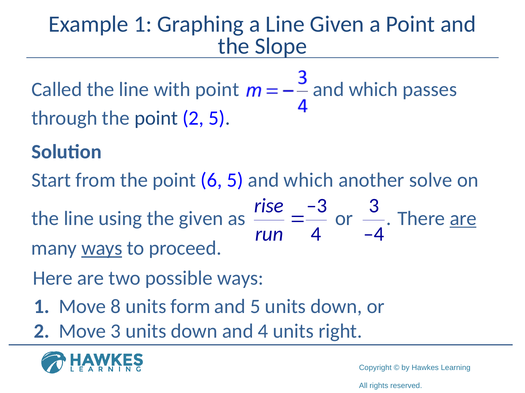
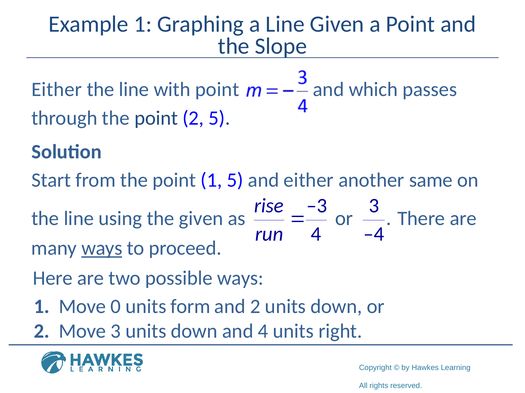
Called: Called -> Either (57, 90)
point 6: 6 -> 1 (211, 181)
5 and which: which -> either (309, 181)
solve: solve -> same (431, 181)
are underline: present -> none (463, 219)
8: 8 -> 0 (116, 307)
and 5: 5 -> 2 (255, 307)
